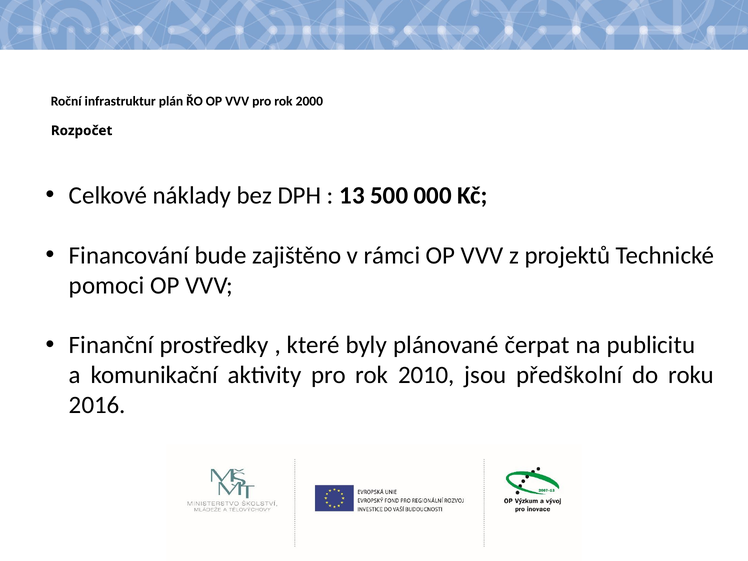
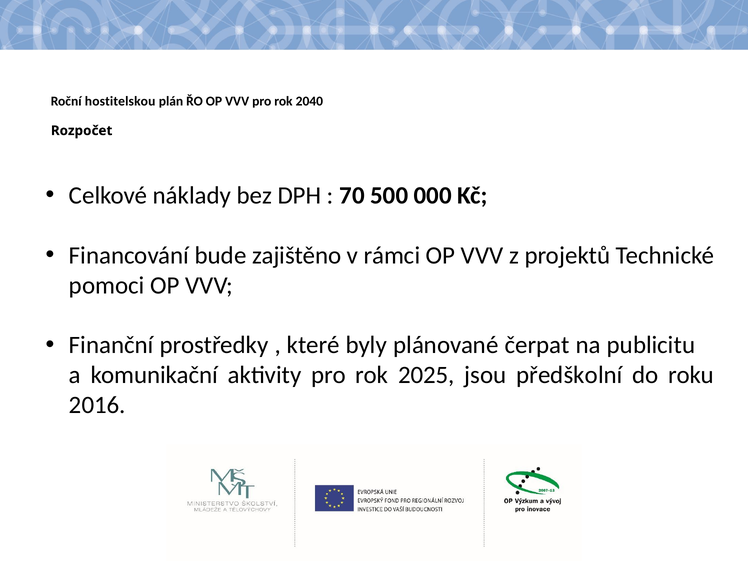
infrastruktur: infrastruktur -> hostitelskou (120, 101)
2000: 2000 -> 2040 (309, 101)
13: 13 -> 70 (352, 196)
2010: 2010 -> 2025 (426, 375)
